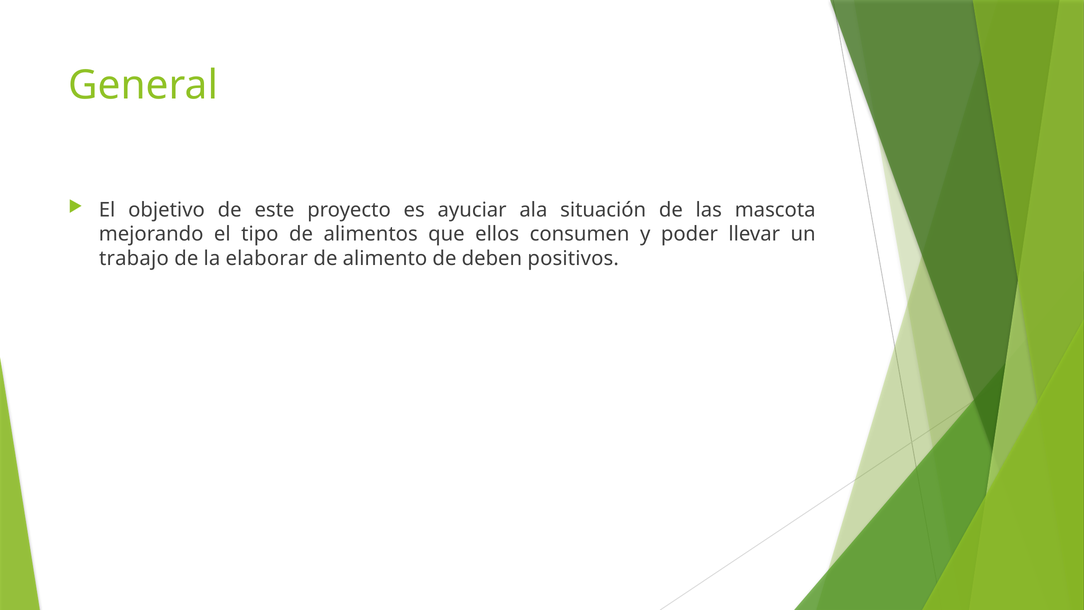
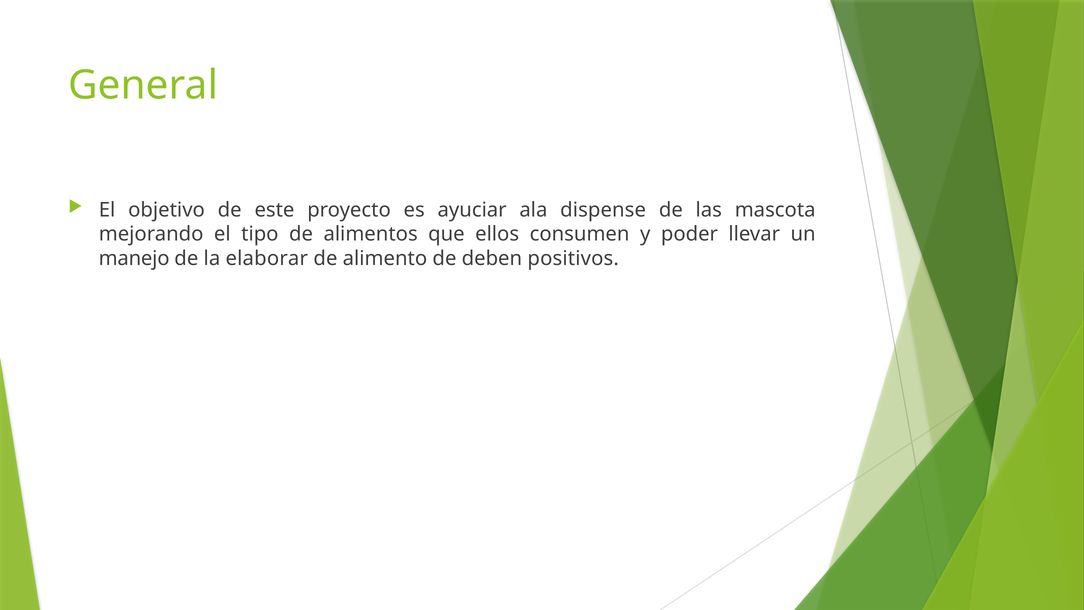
situación: situación -> dispense (603, 210)
trabajo: trabajo -> manejo (134, 259)
